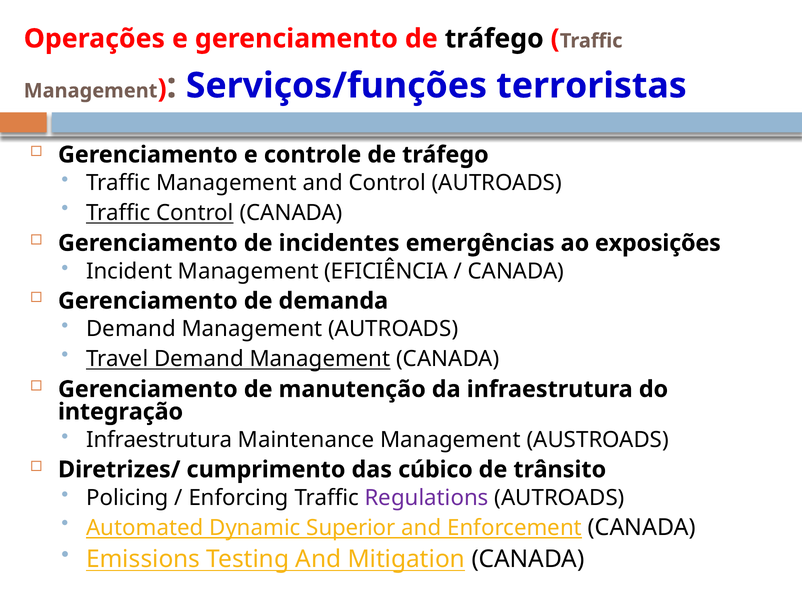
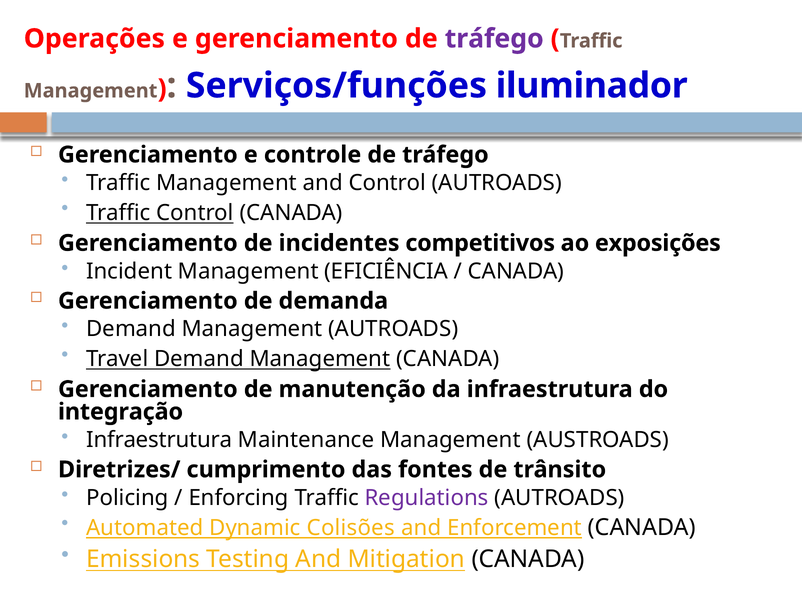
tráfego colour: black -> purple (494, 39)
terroristas: terroristas -> iluminador (592, 86)
emergências: emergências -> competitivos (480, 243)
cúbico: cúbico -> fontes (435, 469)
Superior: Superior -> Colisões (351, 527)
